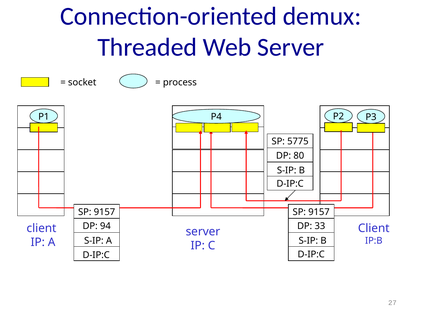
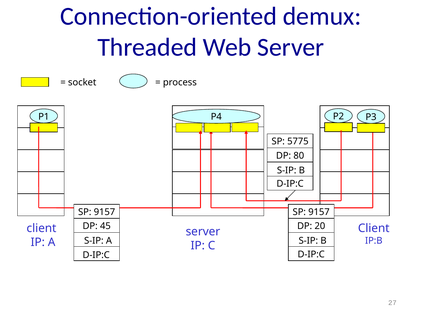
94: 94 -> 45 (105, 226)
33: 33 -> 20 (320, 226)
